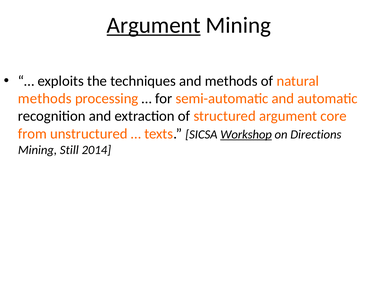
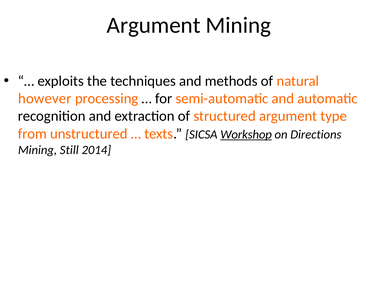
Argument underline: present -> none (154, 25)
methods: methods -> however (45, 99)
core: core -> type (334, 116)
